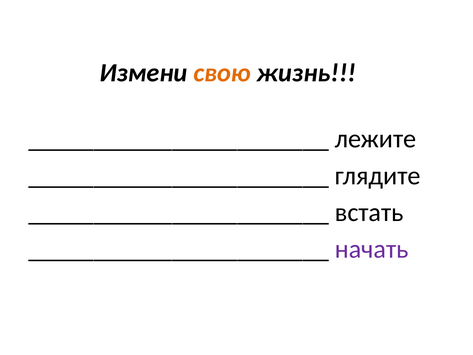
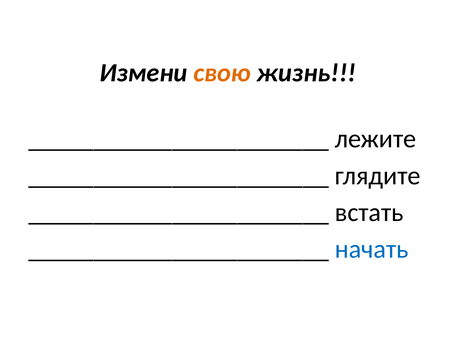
начать colour: purple -> blue (372, 249)
